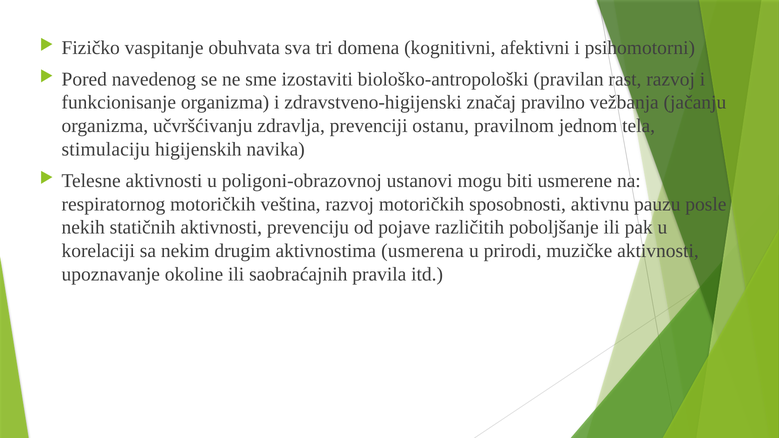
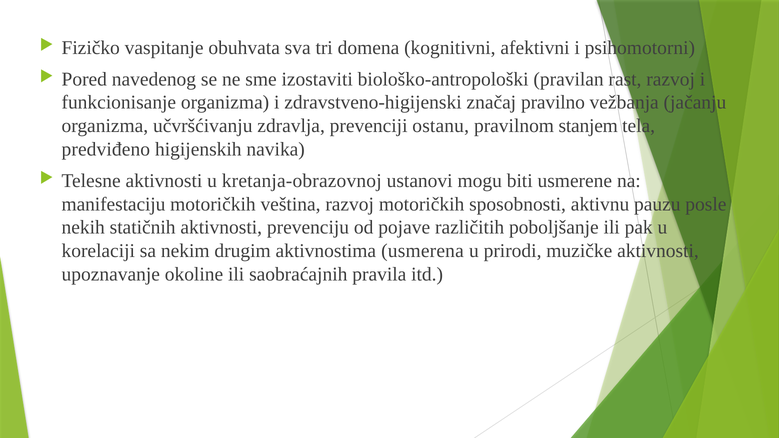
jednom: jednom -> stanjem (588, 126)
stimulaciju: stimulaciju -> predviđeno (106, 149)
poligoni-obrazovnoj: poligoni-obrazovnoj -> kretanja-obrazovnoj (302, 181)
respiratornog: respiratornog -> manifestaciju (114, 204)
